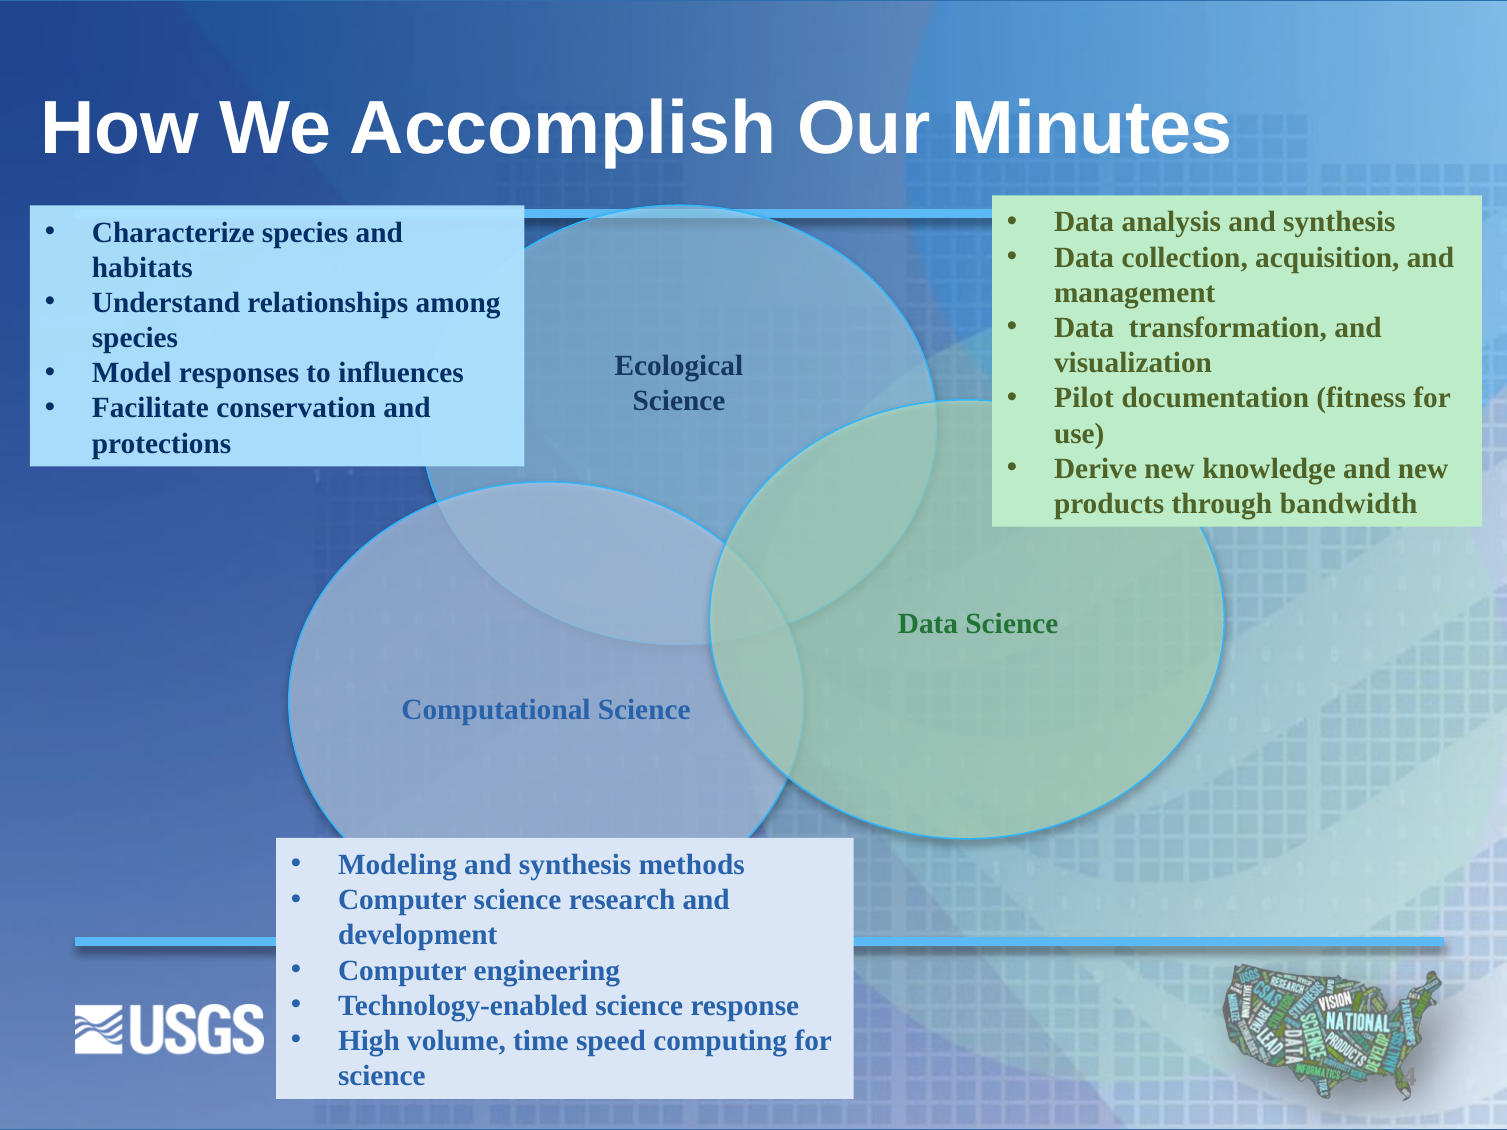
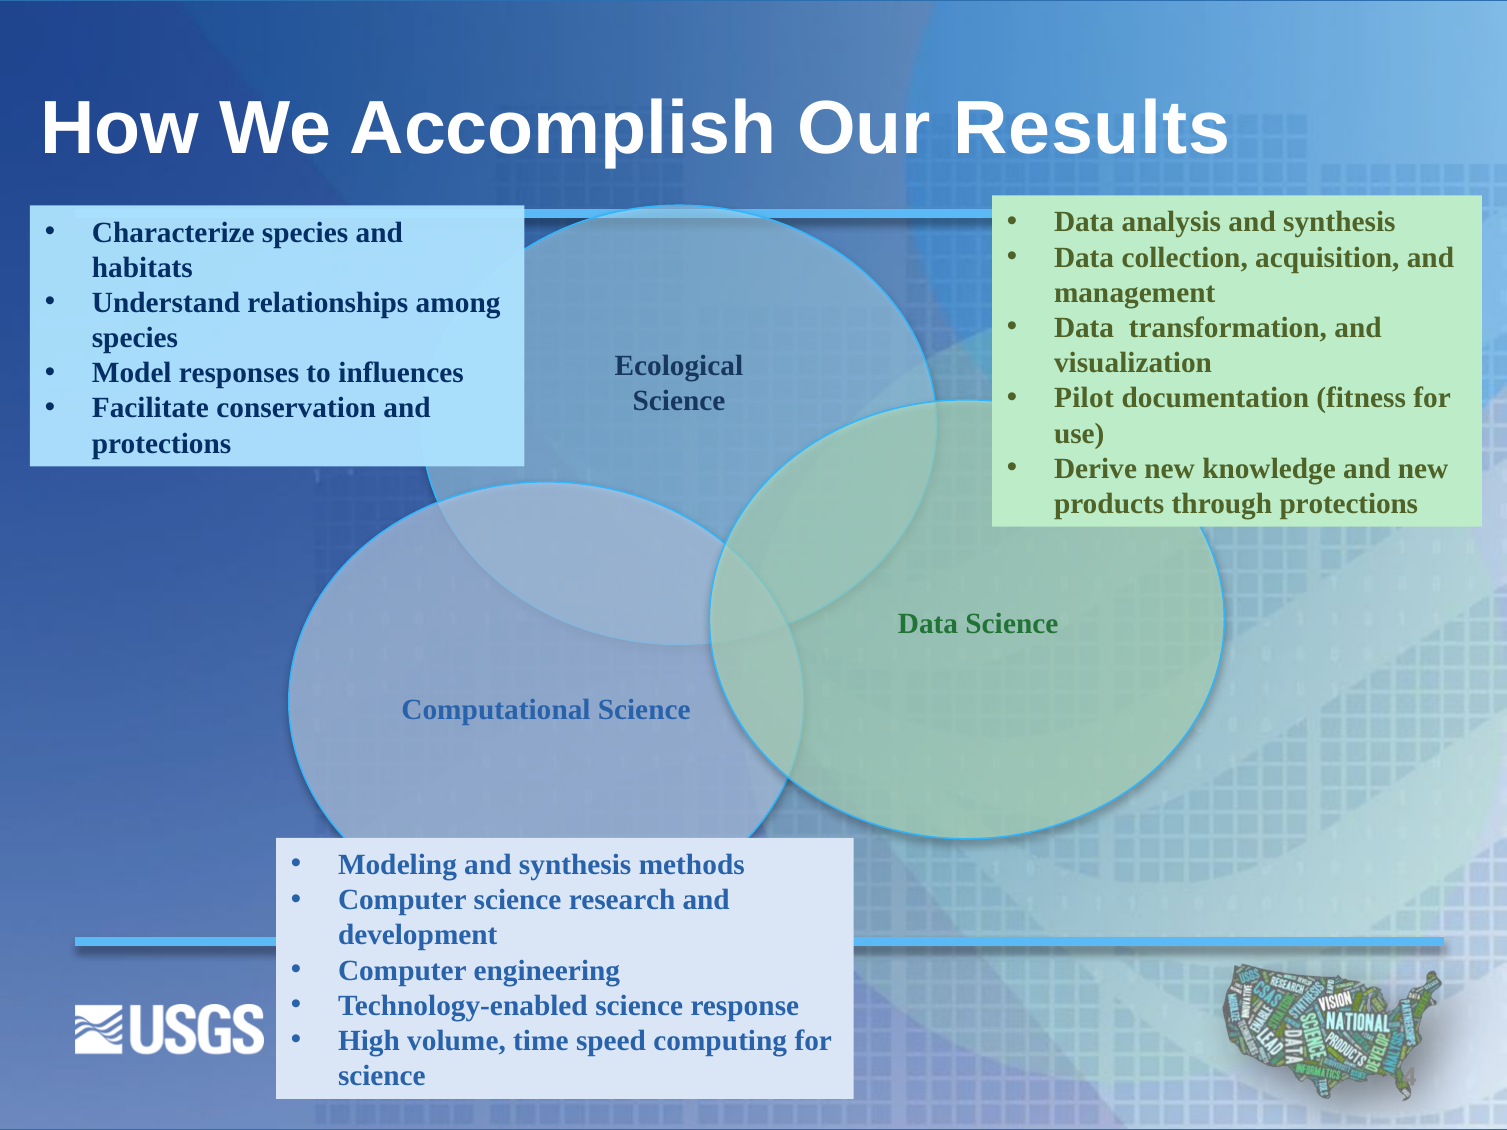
Minutes: Minutes -> Results (1092, 128)
through bandwidth: bandwidth -> protections (1349, 504)
